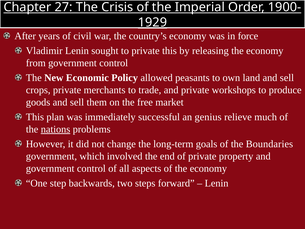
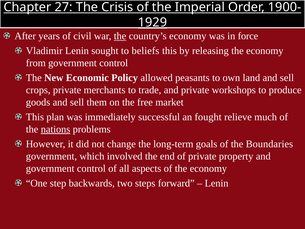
the underline: none -> present (120, 36)
to private: private -> beliefs (145, 51)
genius: genius -> fought (208, 117)
